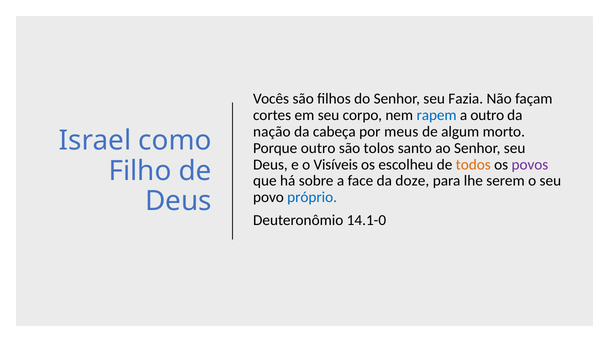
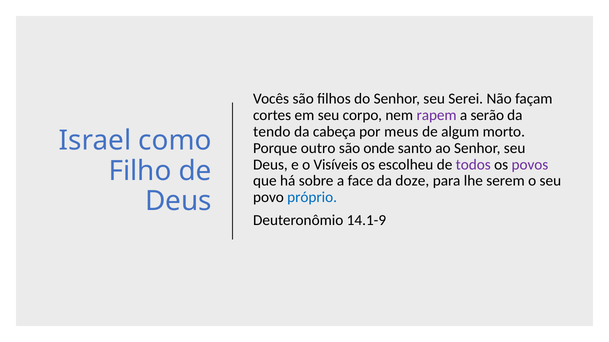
Fazia: Fazia -> Serei (466, 99)
rapem colour: blue -> purple (437, 116)
a outro: outro -> serão (487, 116)
nação: nação -> tendo (272, 132)
tolos: tolos -> onde (379, 148)
todos colour: orange -> purple (473, 165)
14.1-0: 14.1-0 -> 14.1-9 (366, 220)
